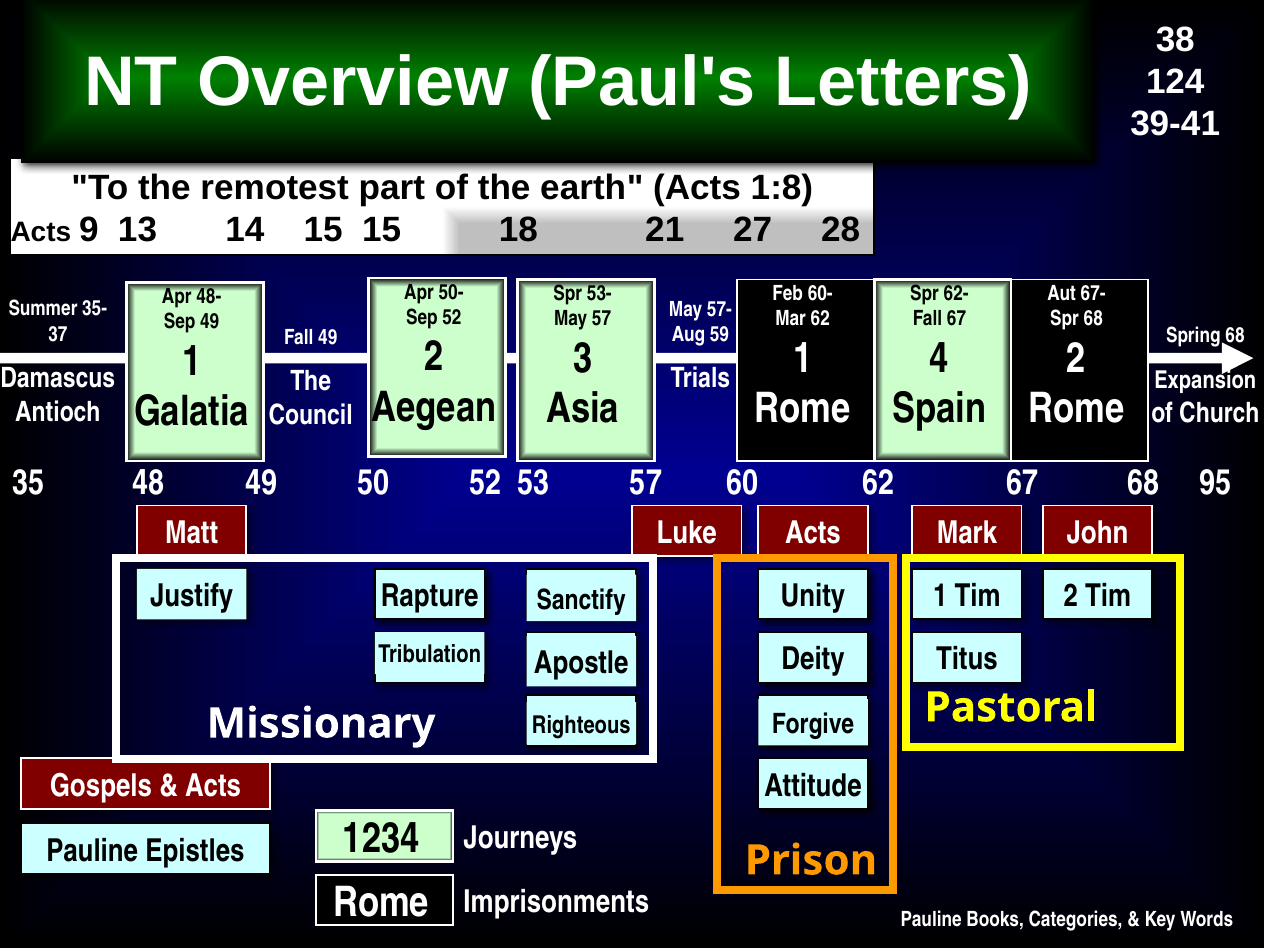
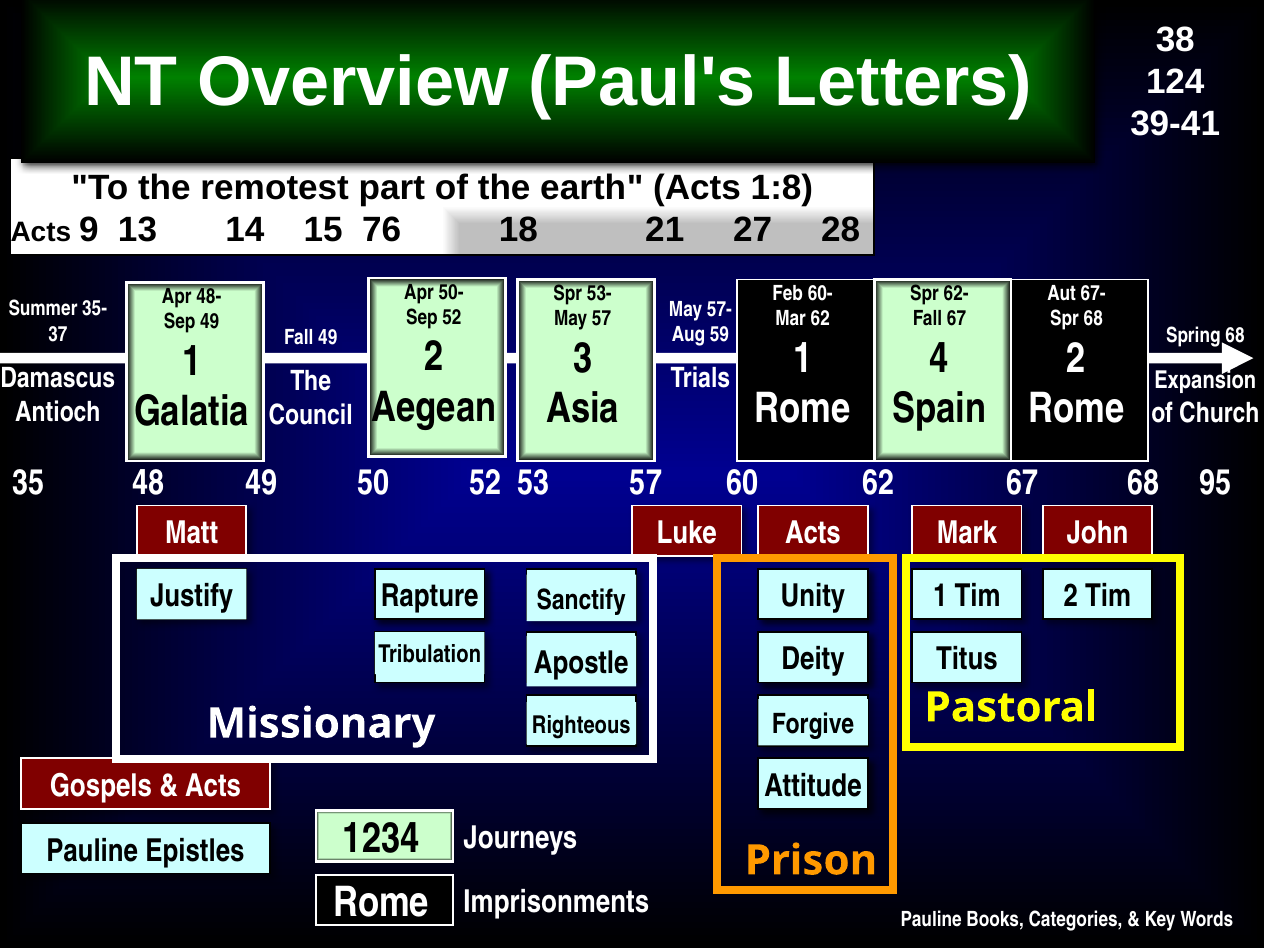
15 15: 15 -> 76 (382, 230)
